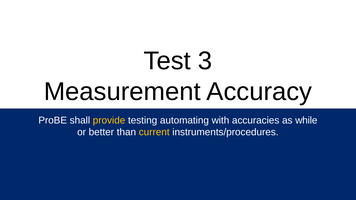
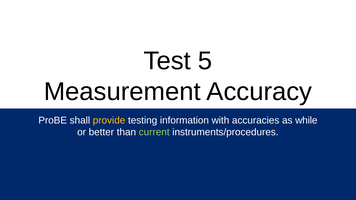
3: 3 -> 5 (205, 61)
automating: automating -> information (184, 120)
current colour: yellow -> light green (154, 132)
